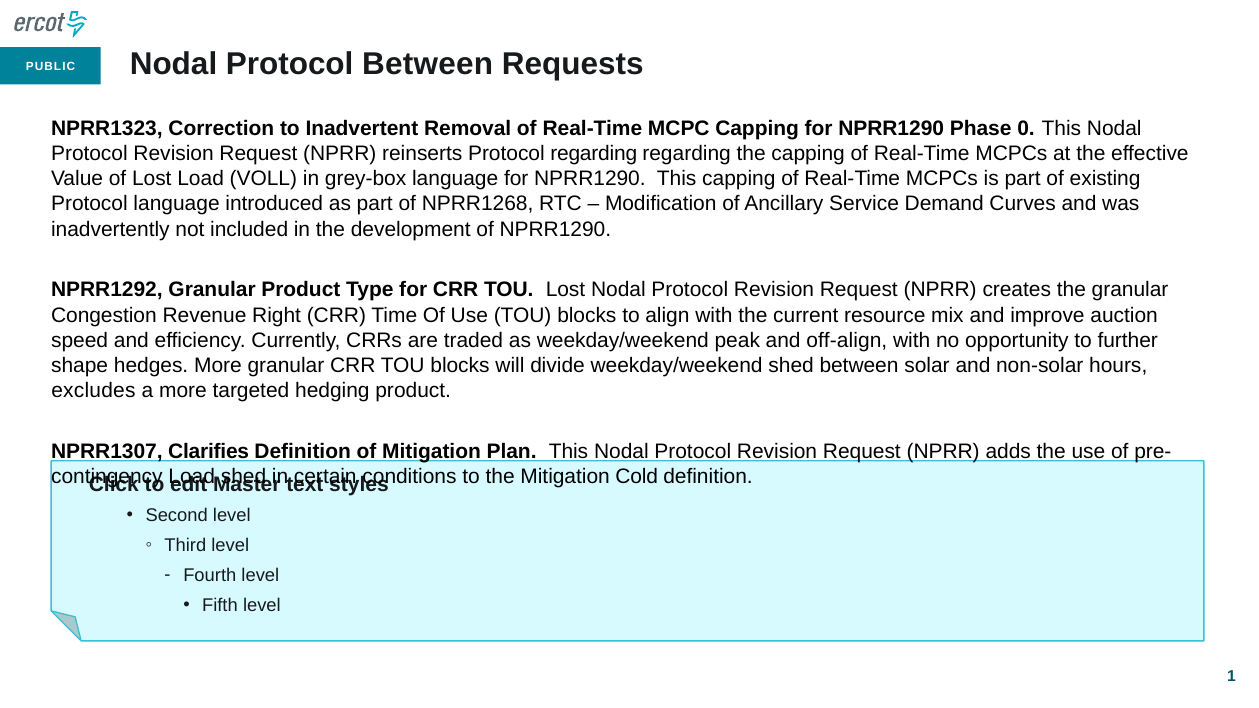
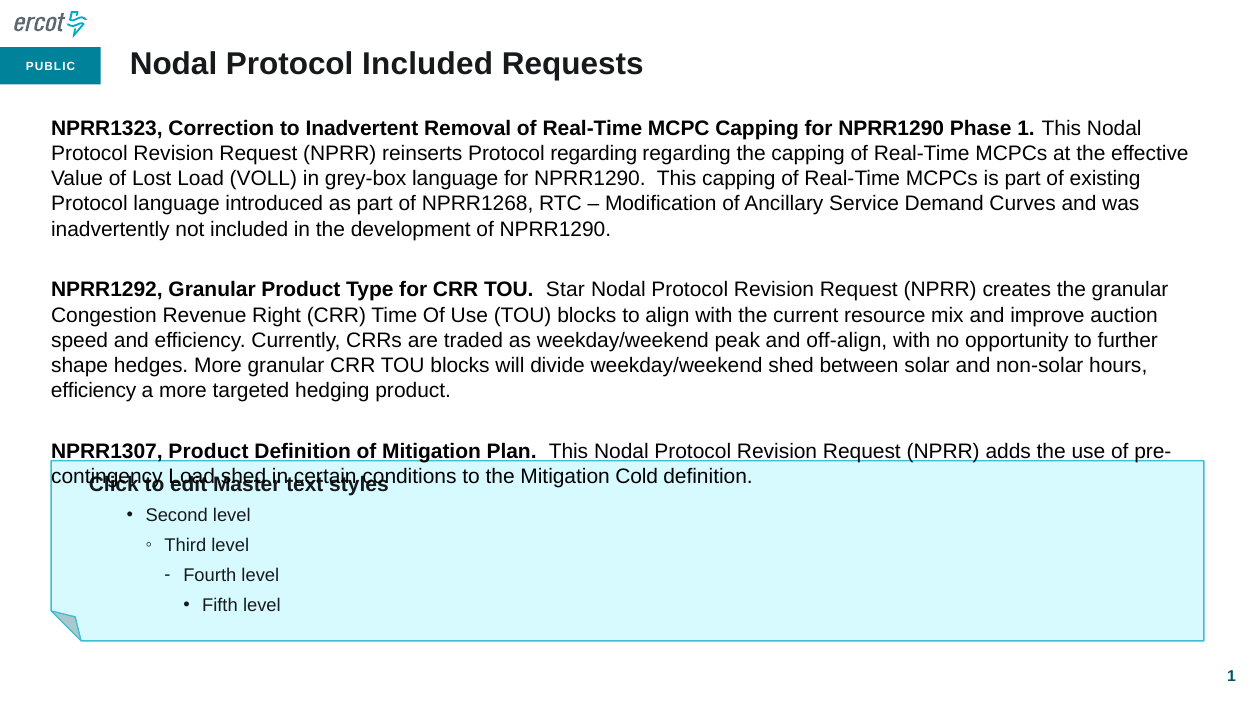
Protocol Between: Between -> Included (428, 64)
Phase 0: 0 -> 1 (1026, 129)
TOU Lost: Lost -> Star (565, 290)
excludes: excludes -> efficiency (94, 391)
NPRR1307 Clarifies: Clarifies -> Product (208, 451)
